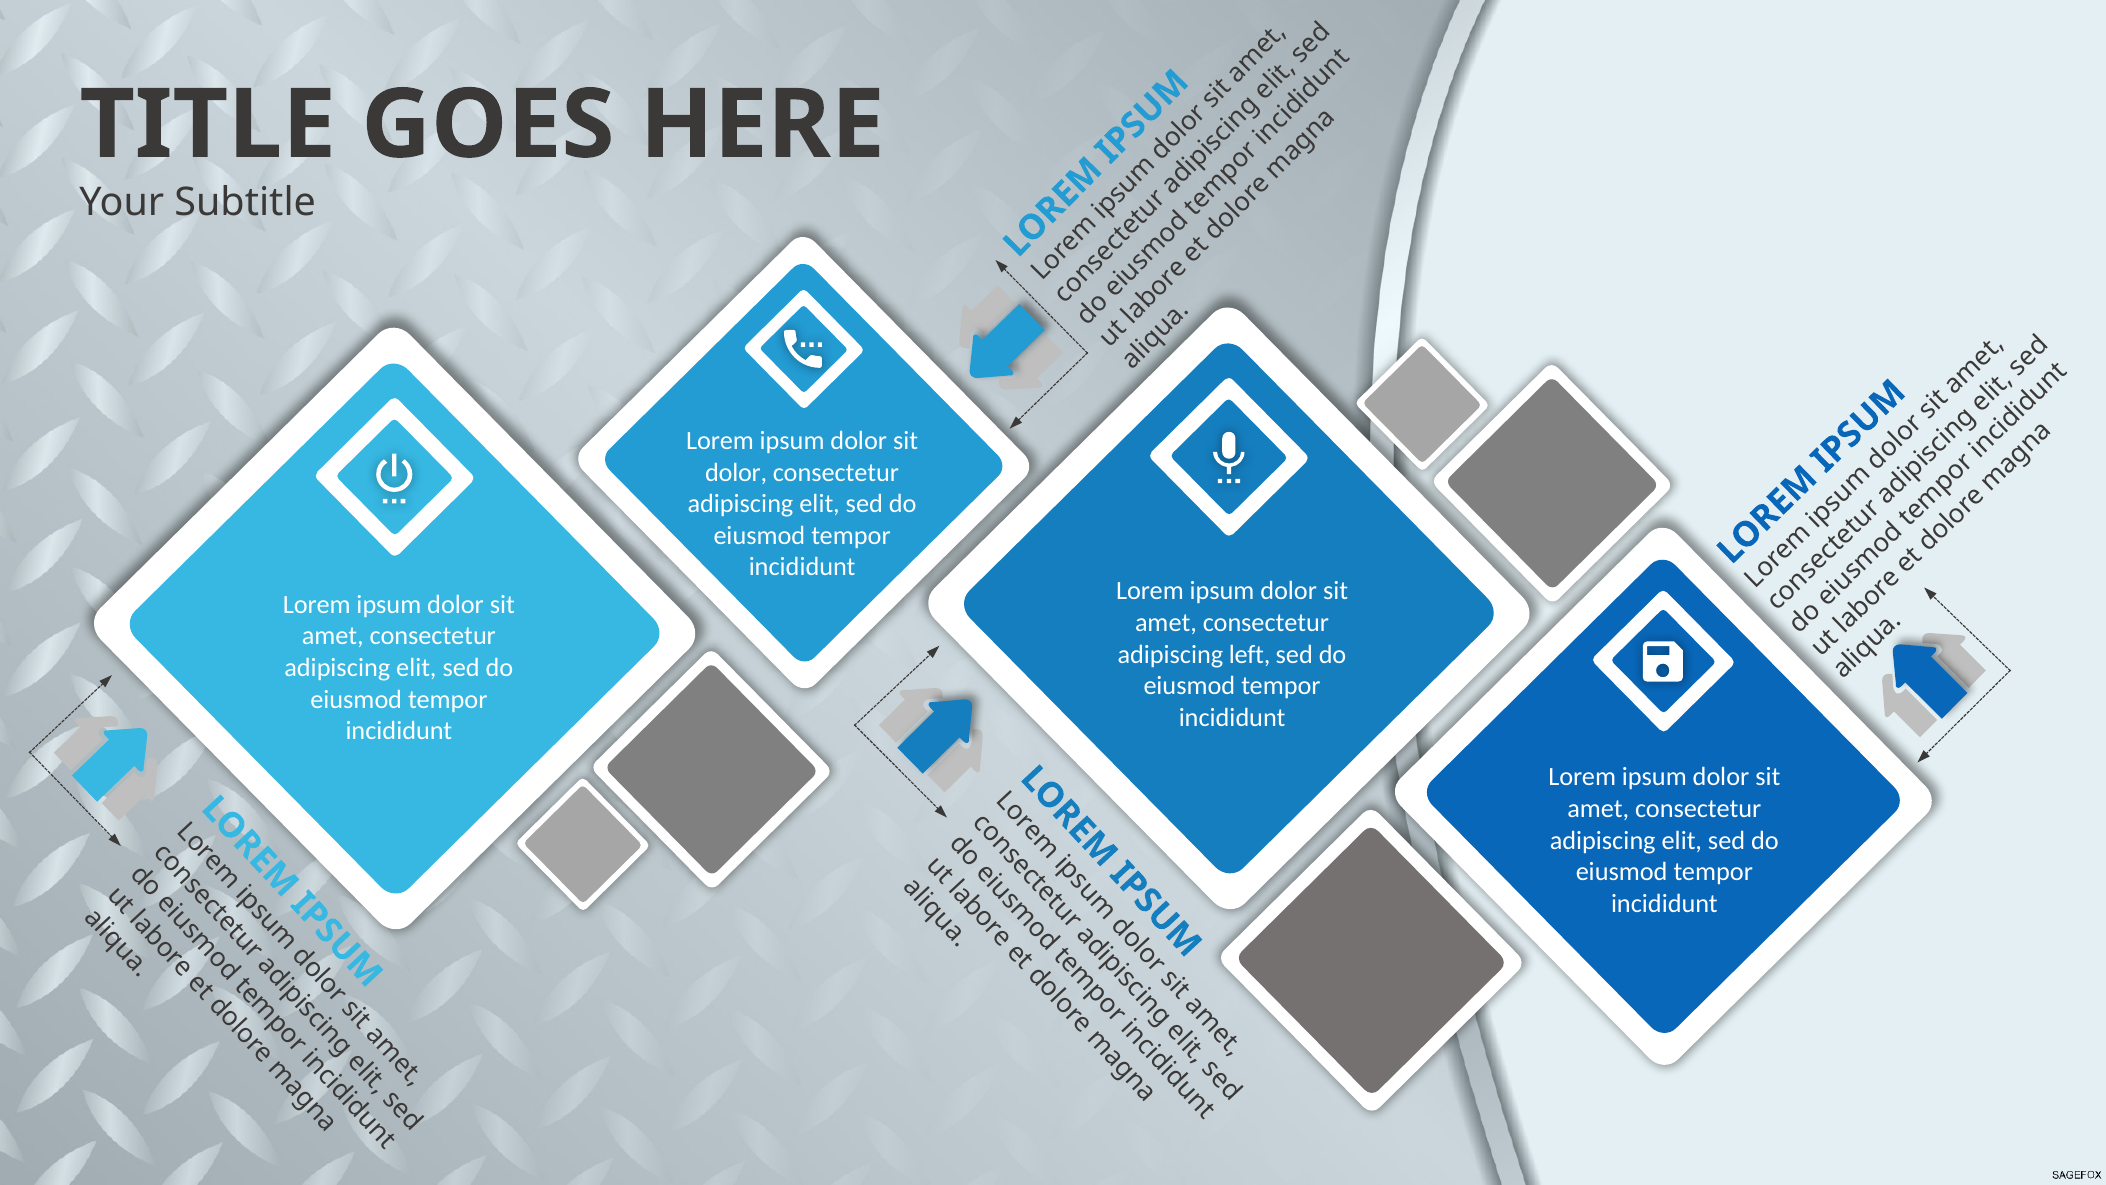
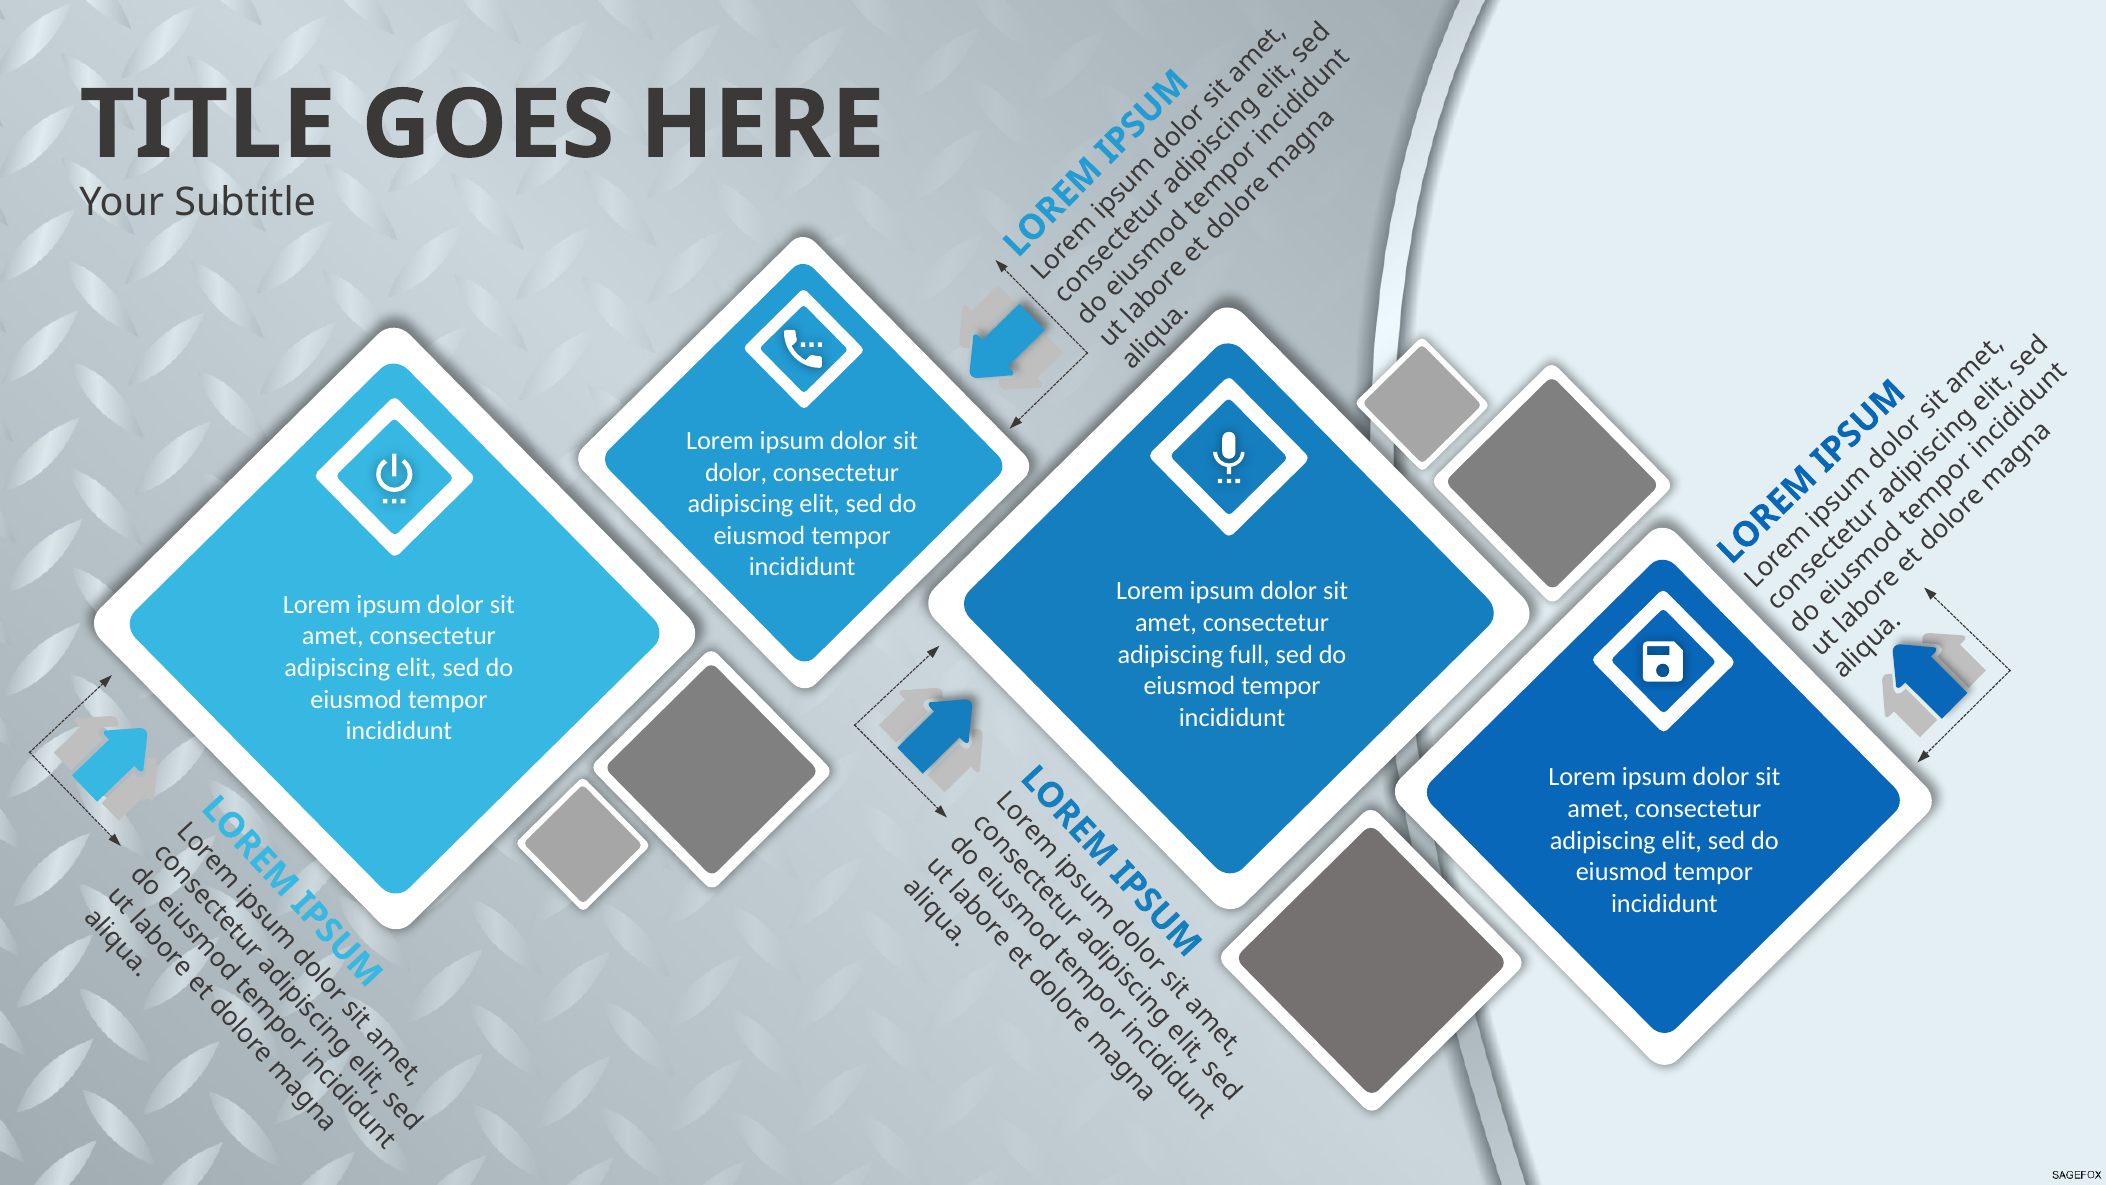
left: left -> full (1249, 654)
